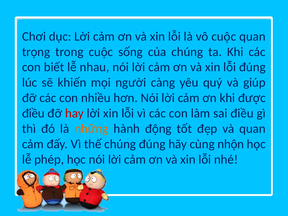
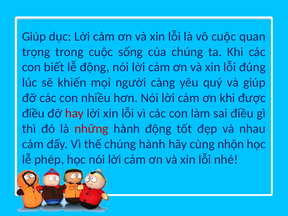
Chơi: Chơi -> Giúp (34, 36)
lễ nhau: nhau -> động (95, 67)
những colour: orange -> red (91, 129)
và quan: quan -> nhau (252, 129)
chúng đúng: đúng -> hành (152, 144)
